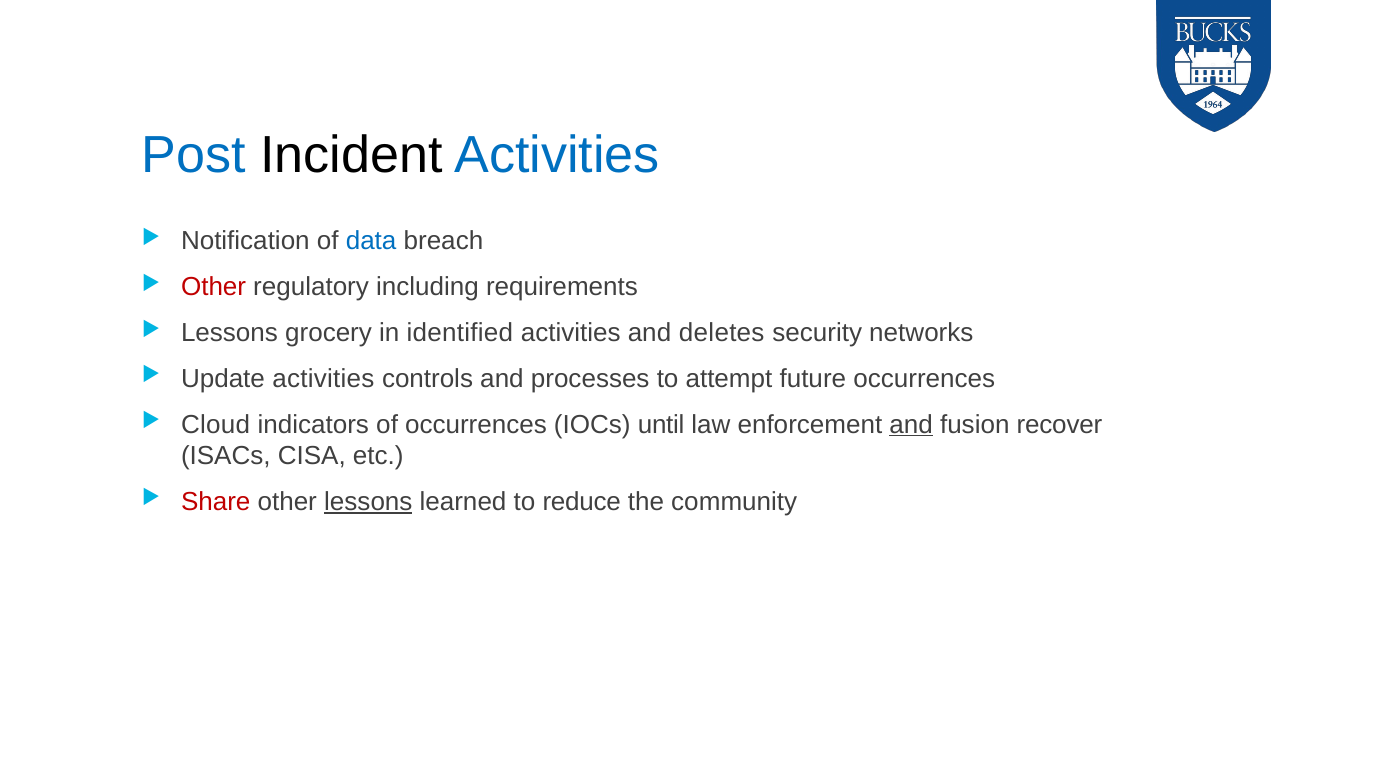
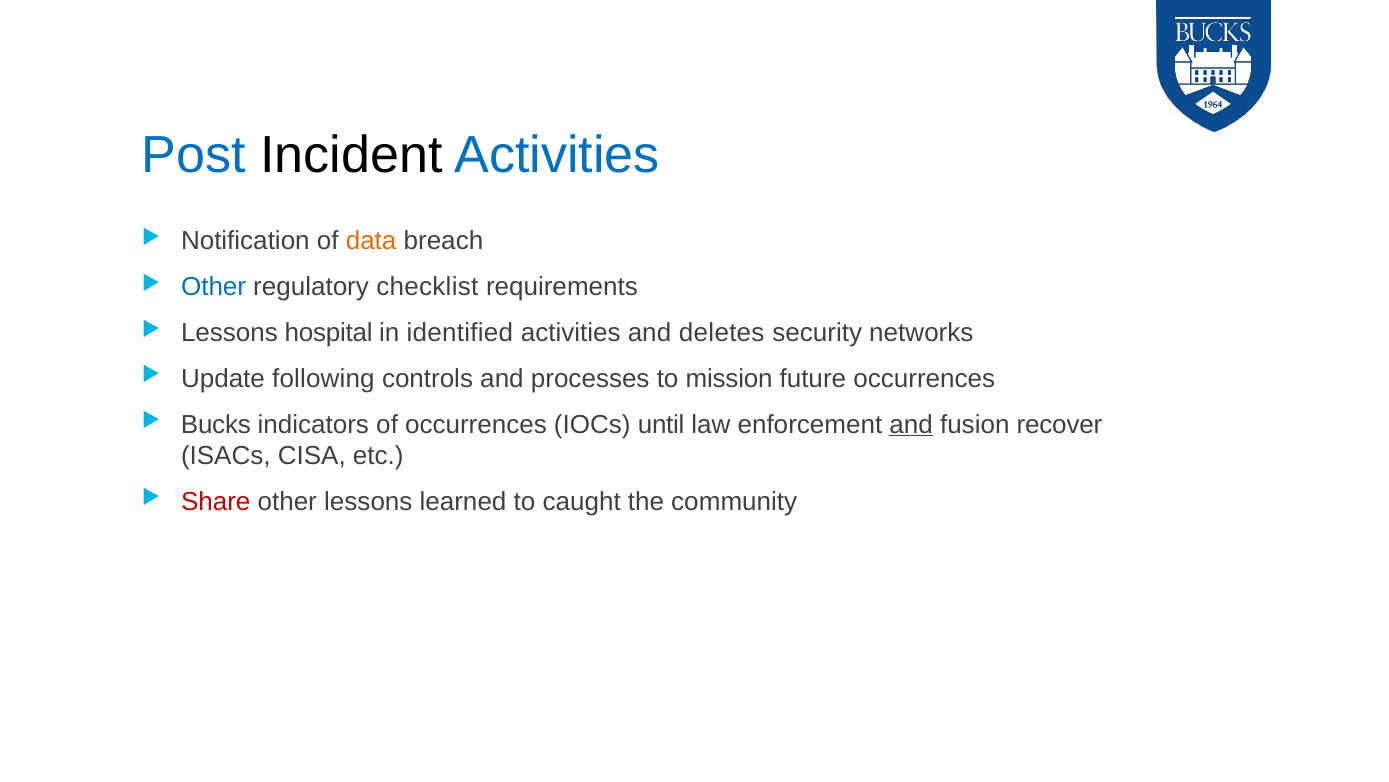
data colour: blue -> orange (371, 241)
Other colour: red -> blue (214, 287)
including: including -> checklist (427, 287)
grocery: grocery -> hospital (329, 333)
Update activities: activities -> following (323, 378)
attempt: attempt -> mission (729, 378)
Cloud: Cloud -> Bucks (216, 424)
lessons underline: present -> none (368, 501)
reduce: reduce -> caught (582, 501)
